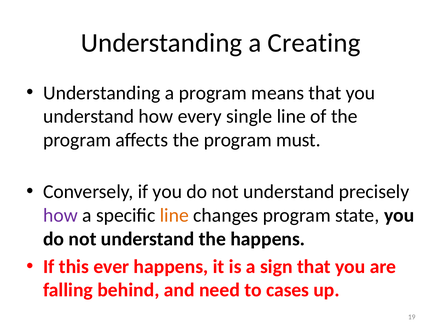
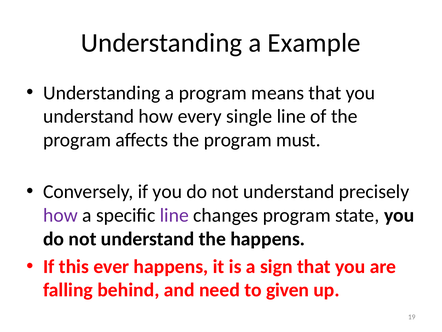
Creating: Creating -> Example (314, 43)
line colour: orange -> purple (174, 215)
cases: cases -> given (288, 290)
